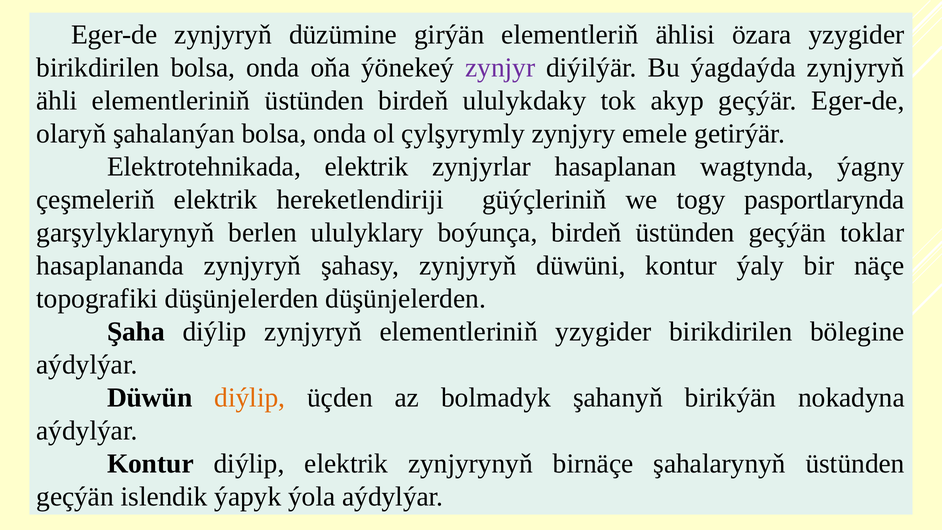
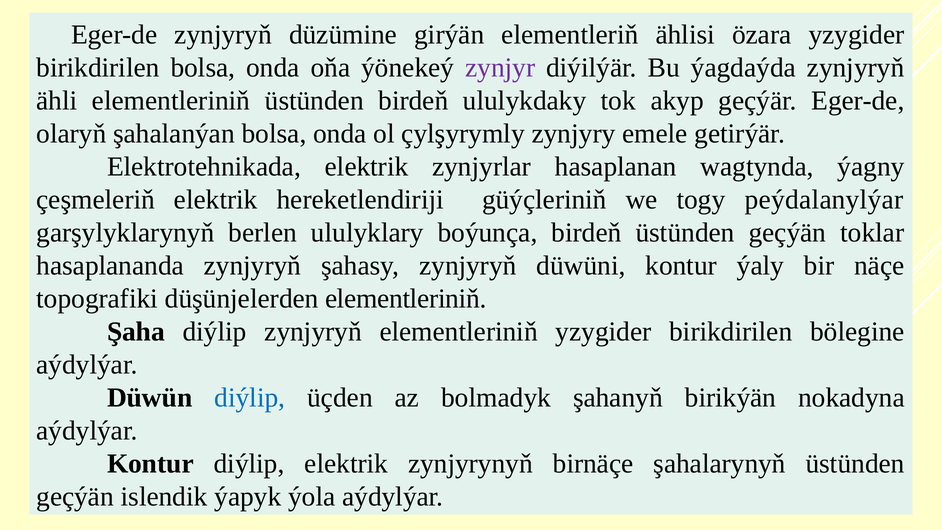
pasportlarynda: pasportlarynda -> peýdalanylýar (824, 200)
düşünjelerden düşünjelerden: düşünjelerden -> elementleriniň (406, 299)
diýlip colour: orange -> blue (250, 397)
